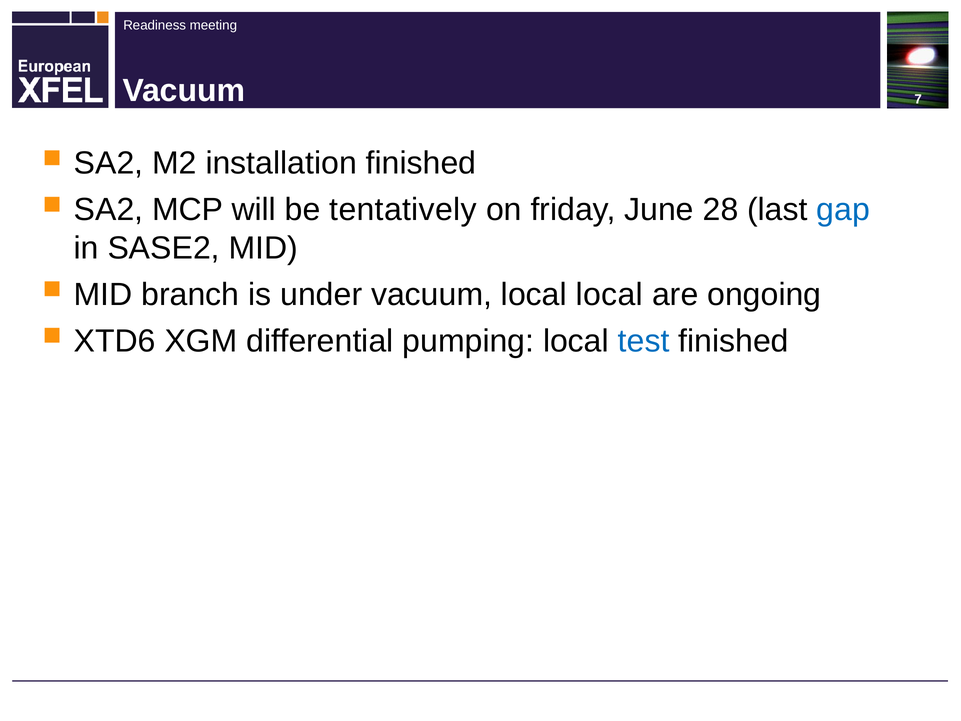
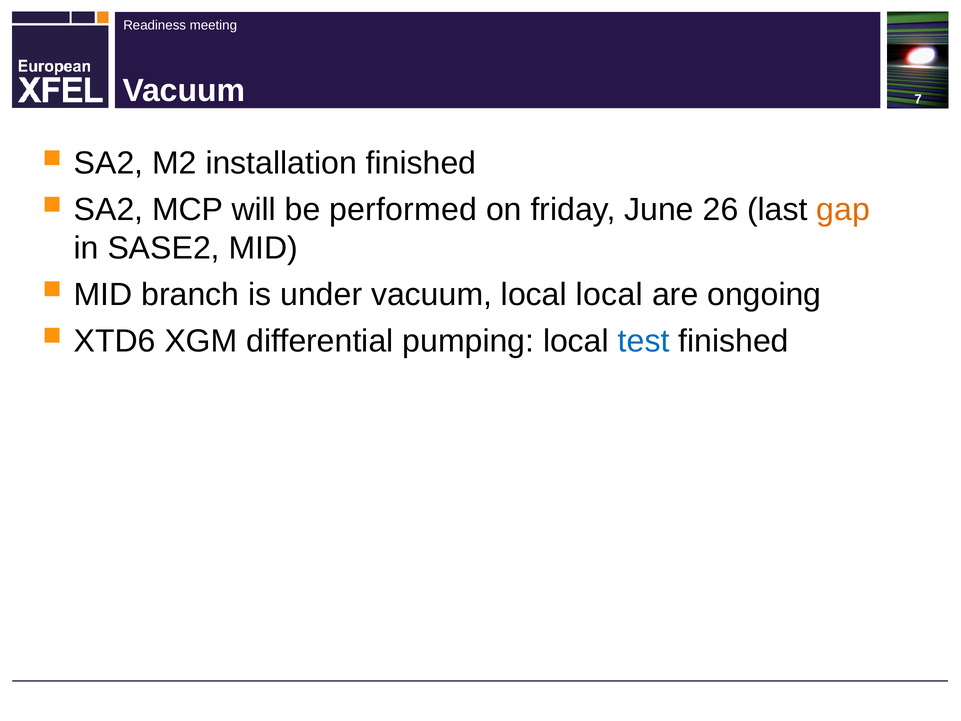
tentatively: tentatively -> performed (403, 210)
28: 28 -> 26 (721, 210)
gap colour: blue -> orange (843, 210)
